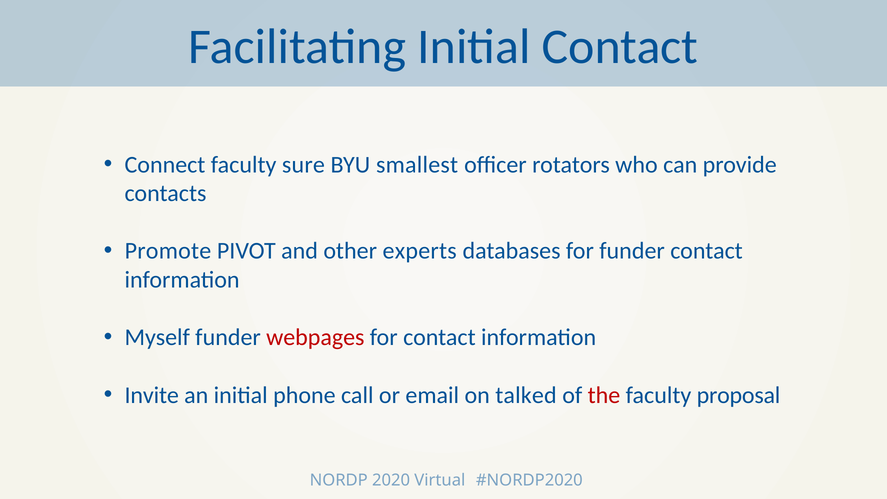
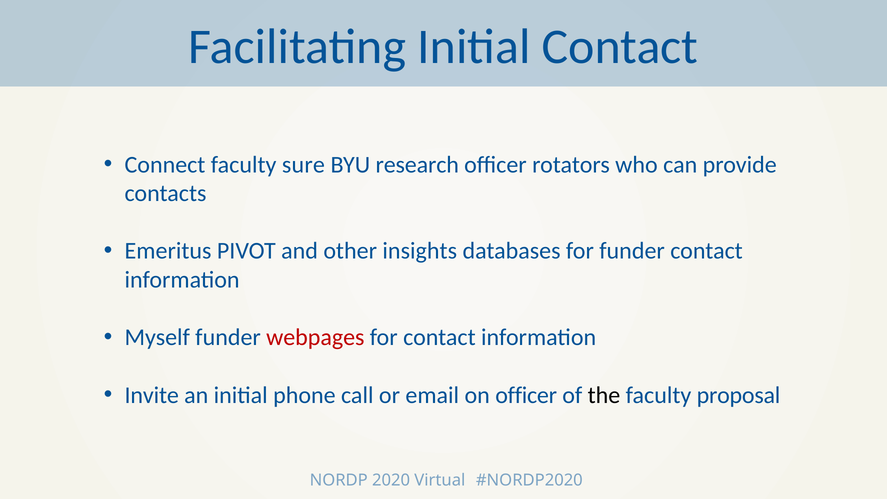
smallest: smallest -> research (417, 165)
Promote: Promote -> Emeritus (168, 251)
experts: experts -> insights (420, 251)
on talked: talked -> officer (526, 395)
the colour: red -> black (604, 395)
